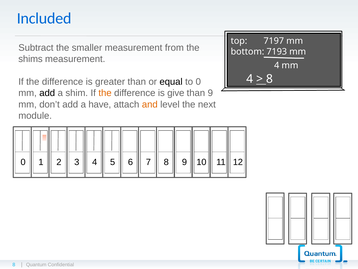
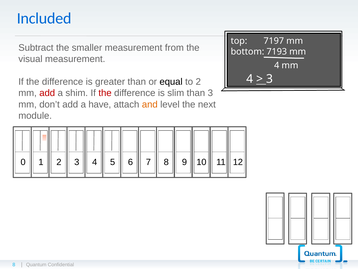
shims: shims -> visual (30, 59)
8: 8 -> 3 (269, 79)
to 0: 0 -> 2 (198, 82)
add colour: black -> red (47, 93)
the colour: orange -> red (105, 93)
give: give -> slim (176, 93)
than 9: 9 -> 3 (210, 93)
